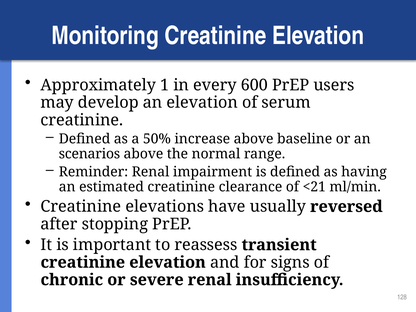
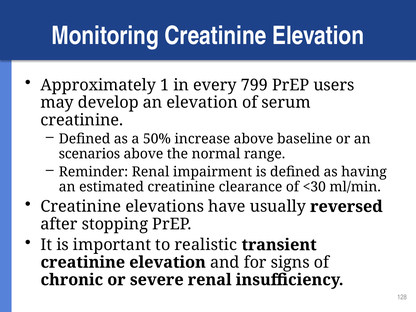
600: 600 -> 799 (254, 85)
<21: <21 -> <30 (314, 187)
reassess: reassess -> realistic (206, 245)
